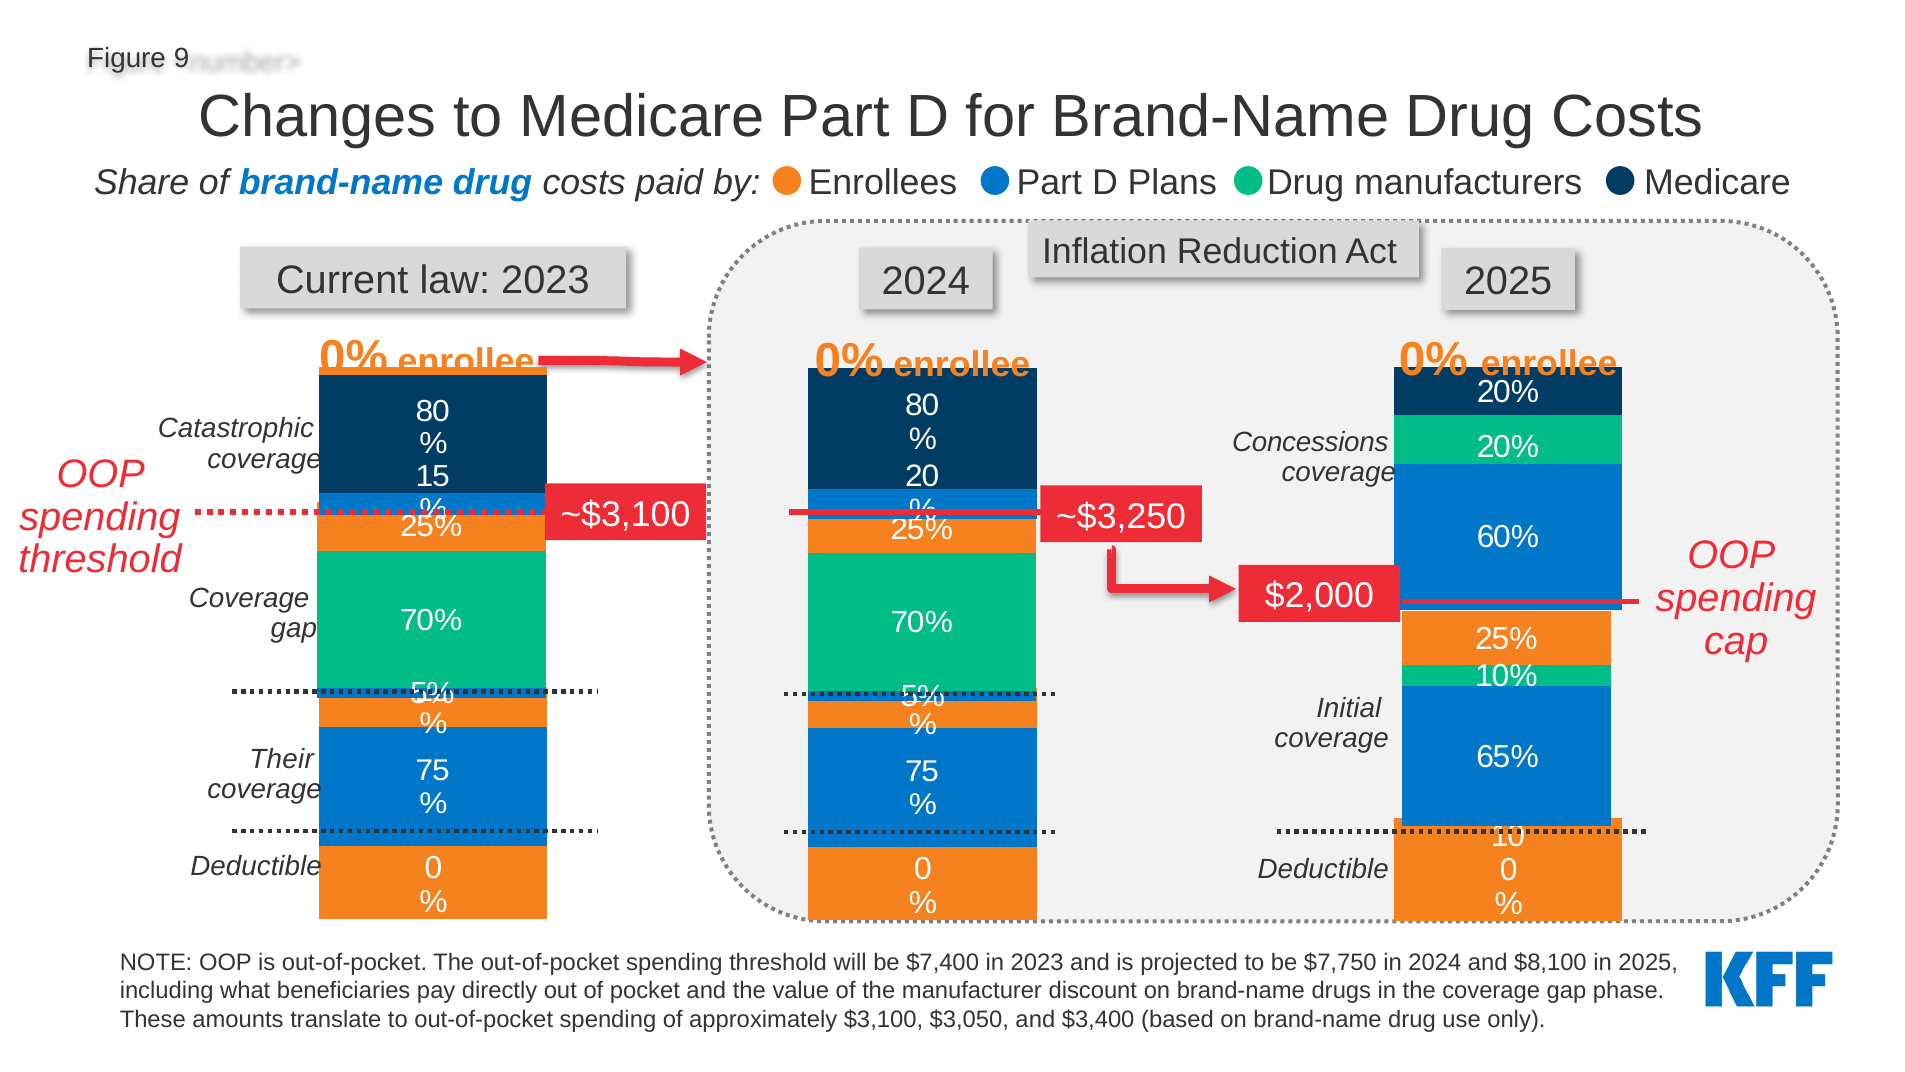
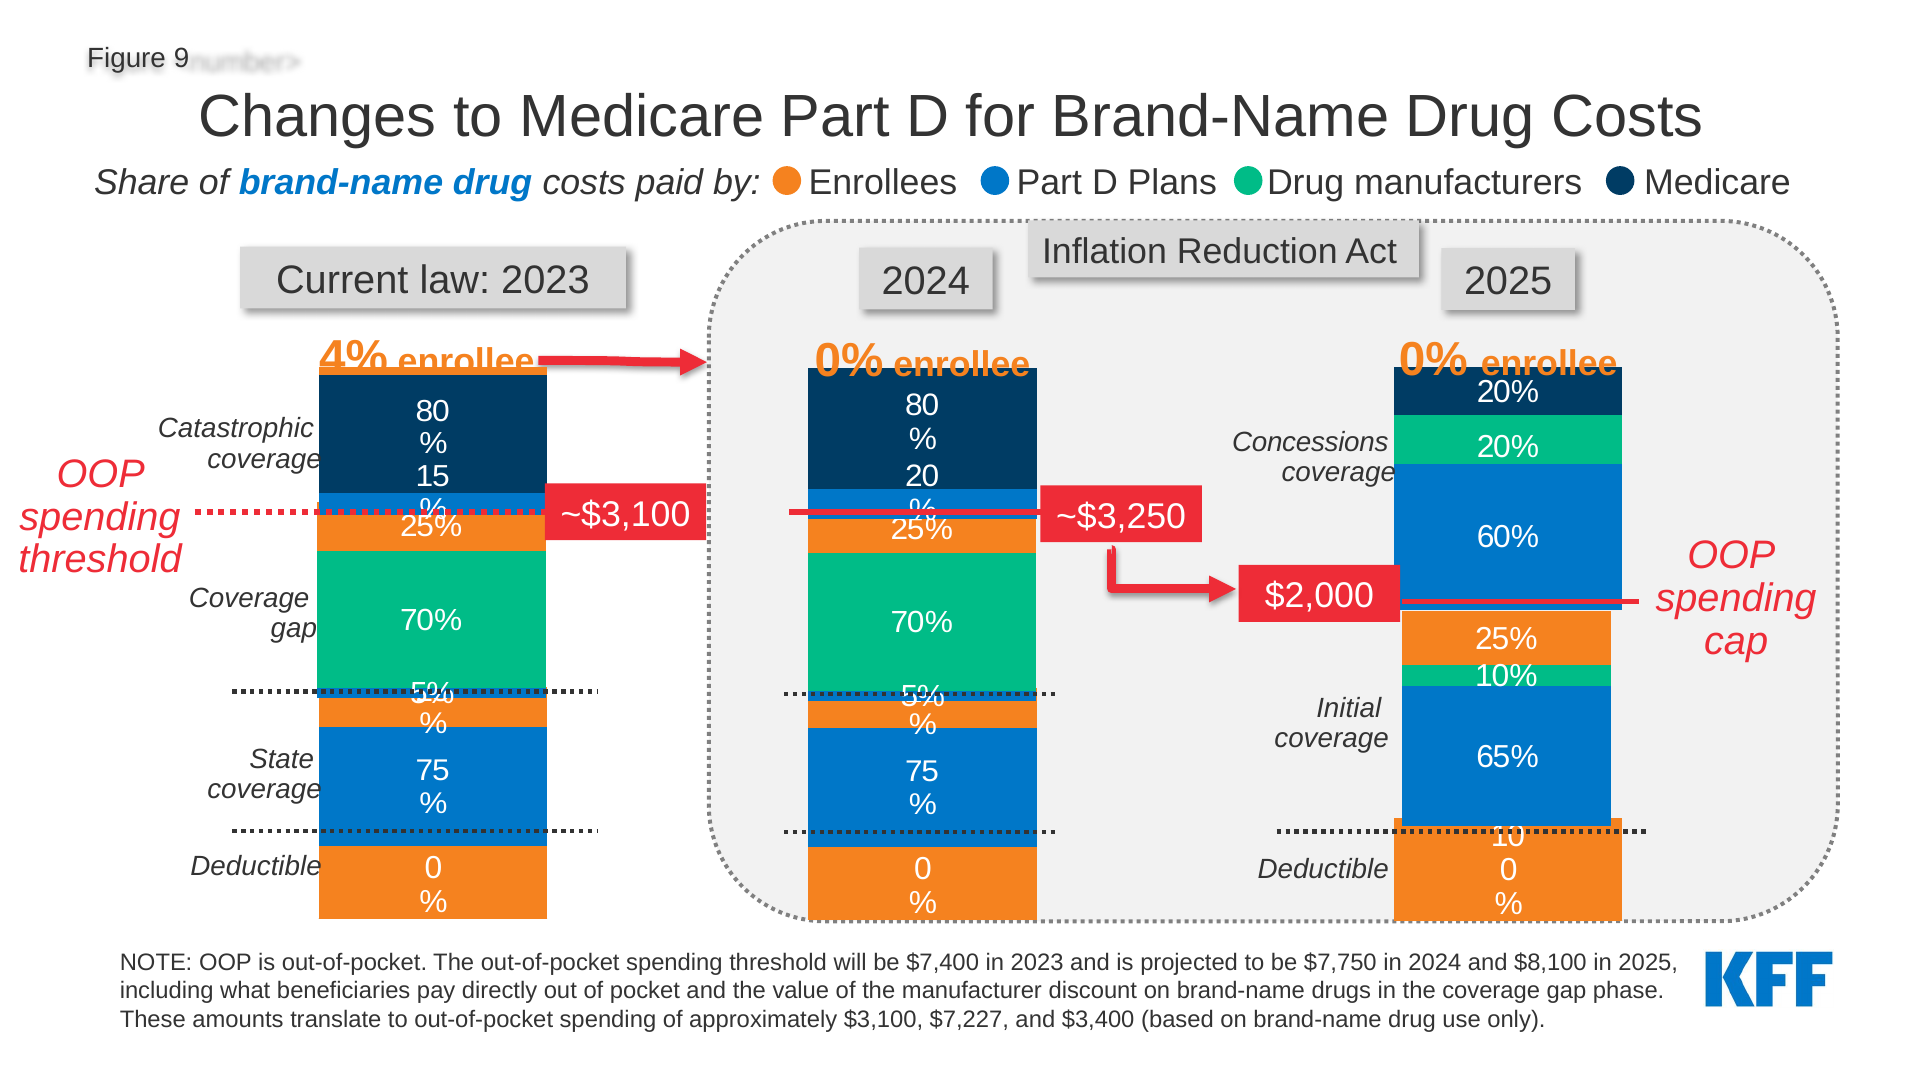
0%: 0% -> 4% (353, 358)
Their: Their -> State (282, 759)
$3,050: $3,050 -> $7,227 (969, 1019)
